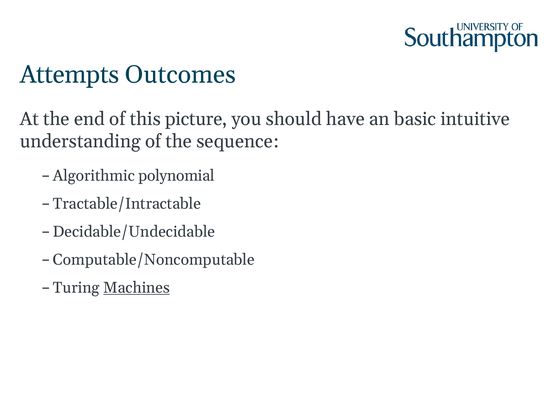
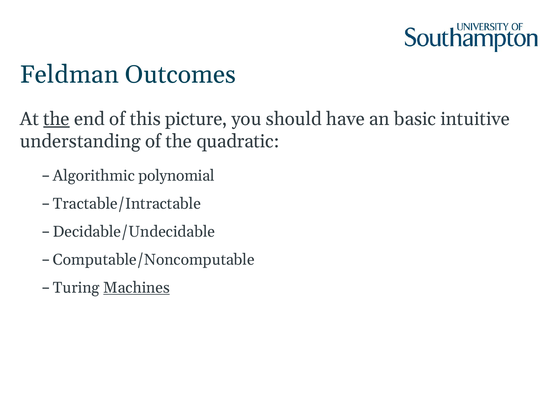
Attempts: Attempts -> Feldman (69, 75)
the underline: none -> present (56, 119)
sequence: sequence -> quadratic (238, 141)
